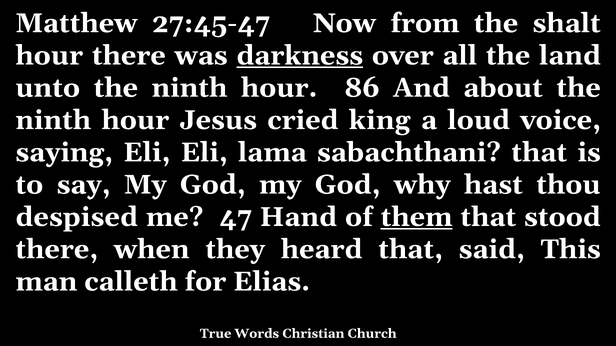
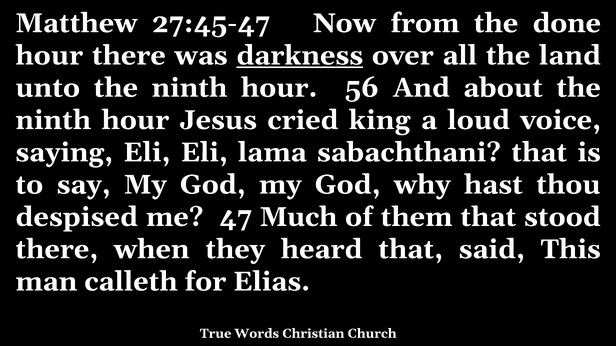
shalt: shalt -> done (567, 23)
86: 86 -> 56 (362, 88)
Hand: Hand -> Much (299, 217)
them underline: present -> none (417, 217)
